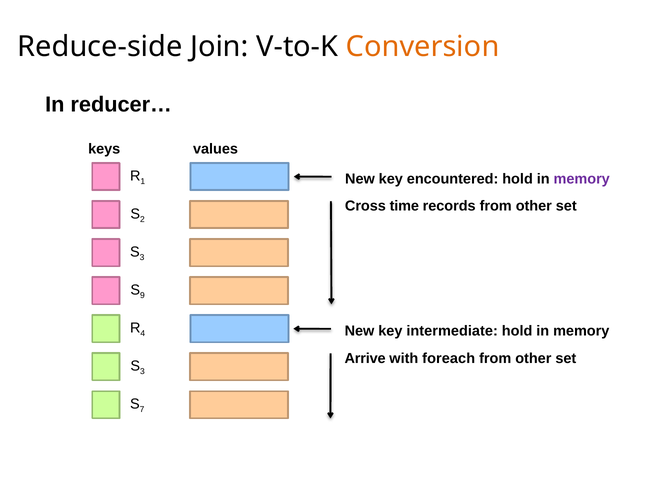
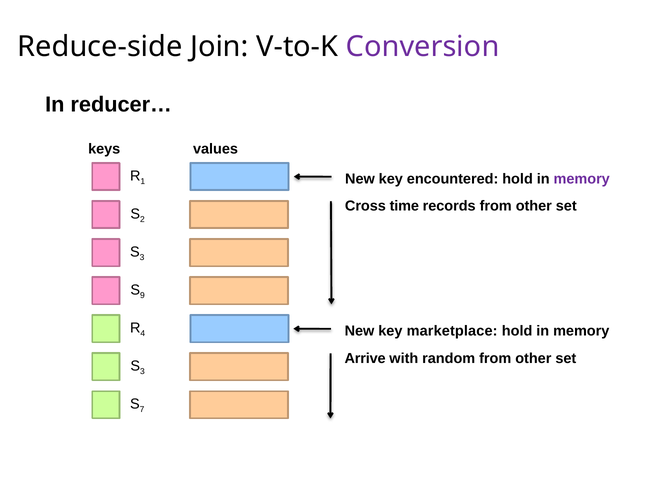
Conversion colour: orange -> purple (423, 47)
intermediate: intermediate -> marketplace (452, 331)
foreach: foreach -> random (449, 358)
